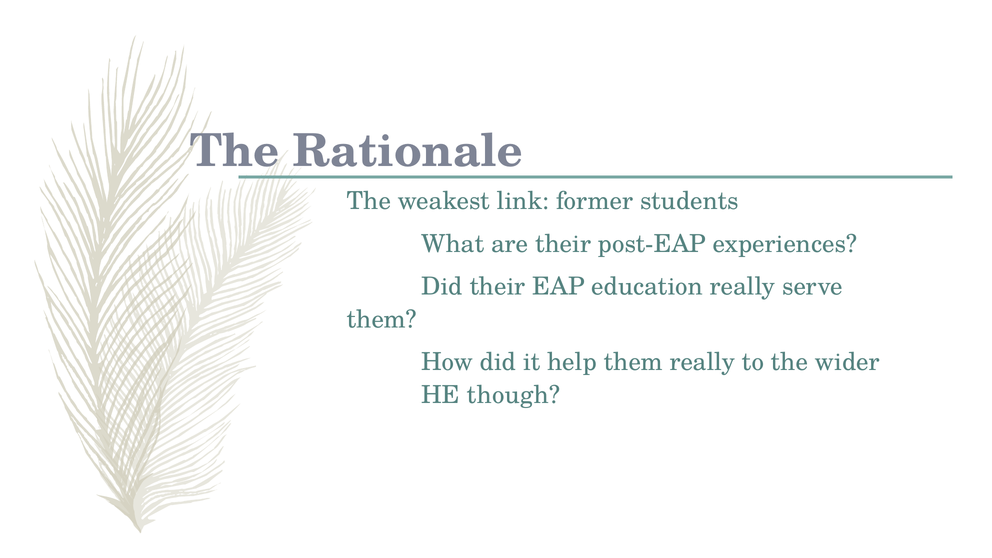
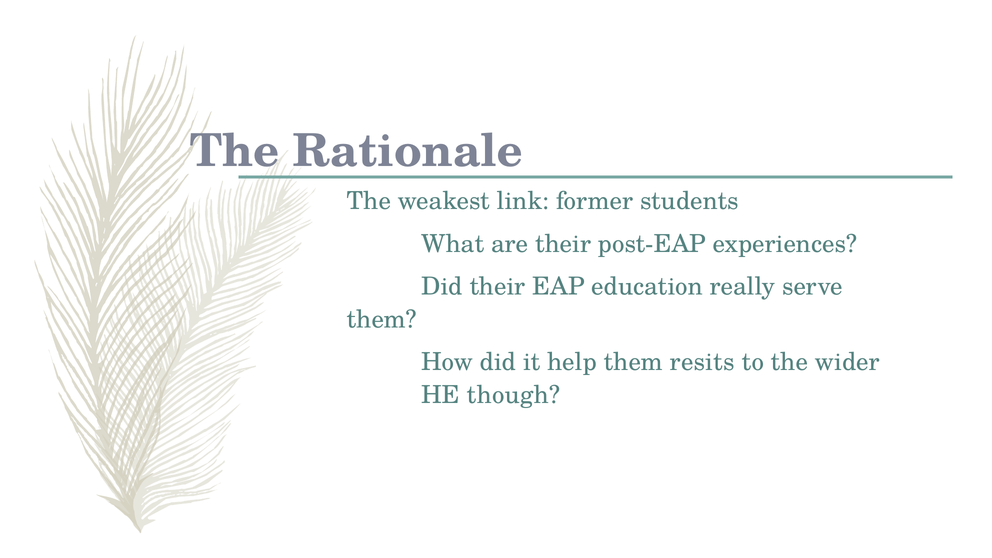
them really: really -> resits (702, 362)
